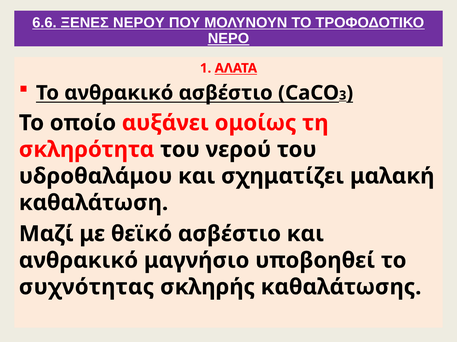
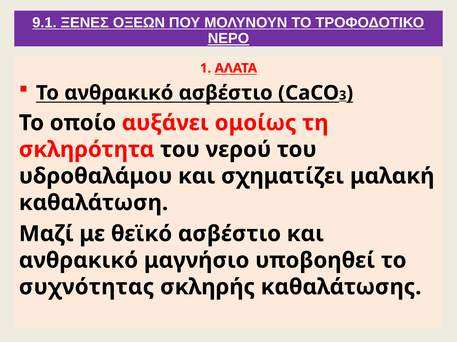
6.6: 6.6 -> 9.1 (44, 23)
ΝΕΡΟΥ: ΝΕΡΟΥ -> ΟΞΕΩΝ (139, 23)
